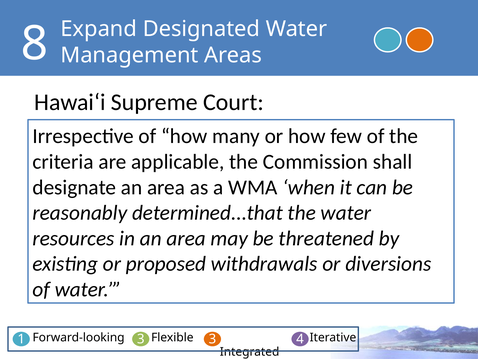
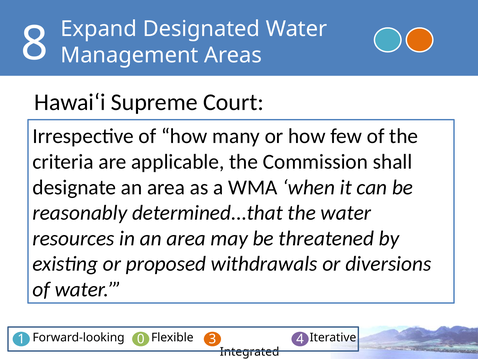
1 3: 3 -> 0 (141, 338)
